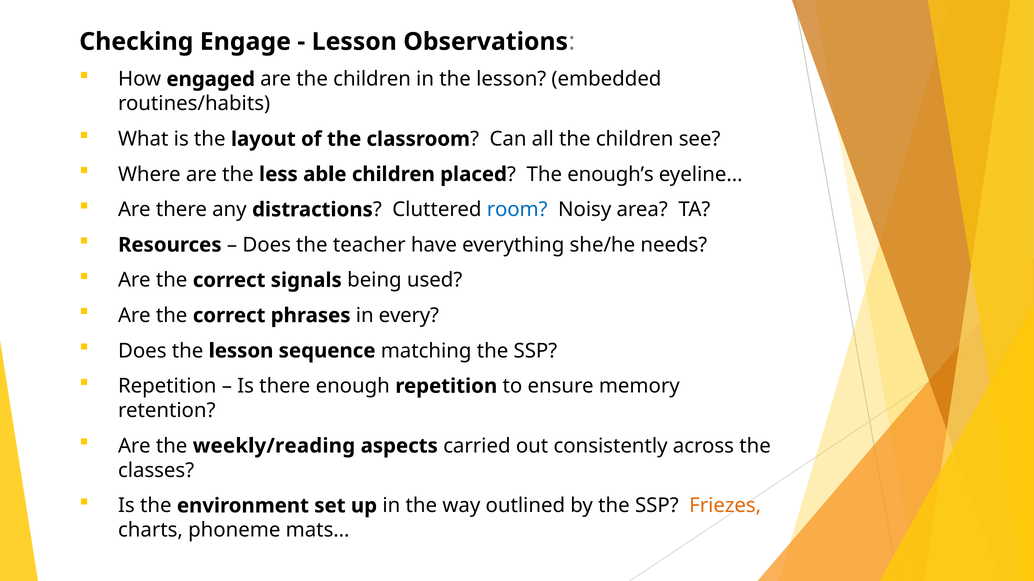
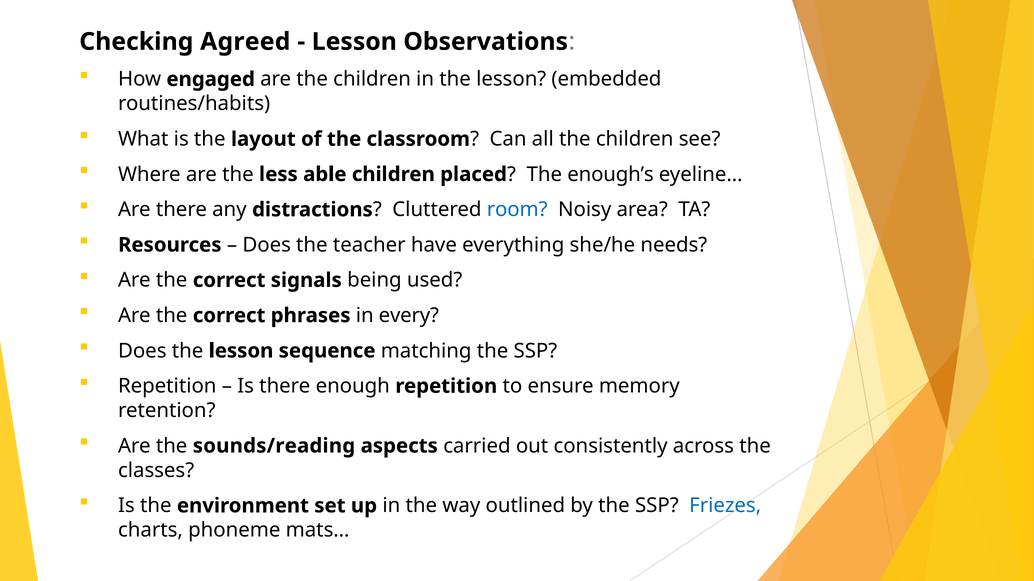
Engage: Engage -> Agreed (245, 42)
weekly/reading: weekly/reading -> sounds/reading (274, 446)
Friezes colour: orange -> blue (725, 506)
